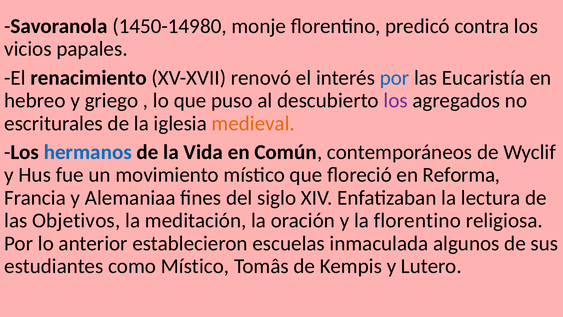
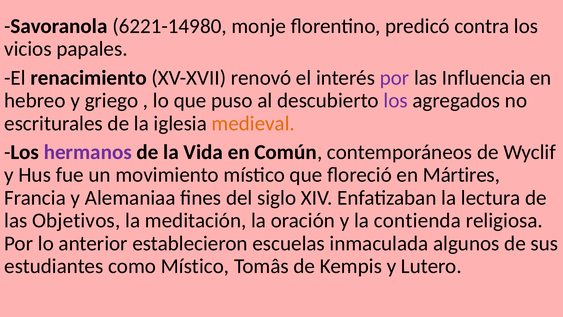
1450-14980: 1450-14980 -> 6221-14980 (169, 26)
por colour: blue -> purple (395, 78)
Eucaristía: Eucaristía -> Influencia (484, 78)
hermanos colour: blue -> purple (88, 152)
Reforma: Reforma -> Mártires (461, 175)
la florentino: florentino -> contienda (417, 220)
